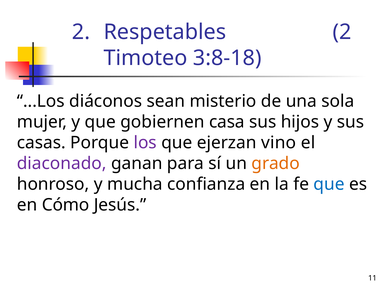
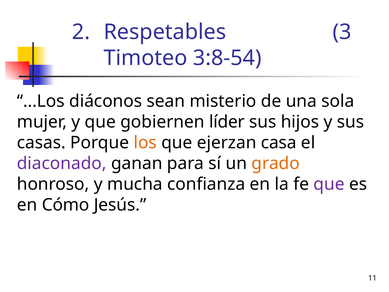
Respetables 2: 2 -> 3 (342, 32)
3:8-18: 3:8-18 -> 3:8-54 (227, 58)
casa: casa -> líder (227, 122)
los colour: purple -> orange (145, 143)
vino: vino -> casa (279, 143)
que colour: blue -> purple (329, 184)
